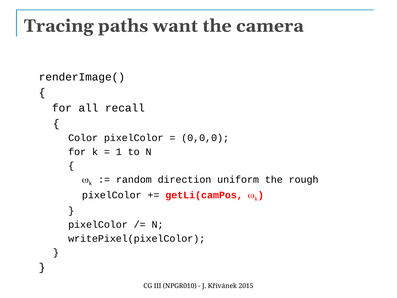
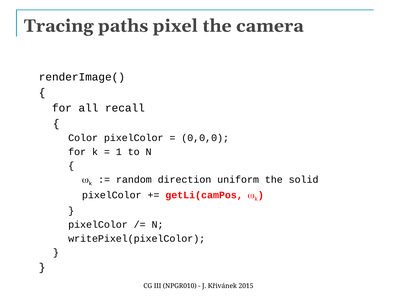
want: want -> pixel (175, 26)
rough: rough -> solid (304, 179)
